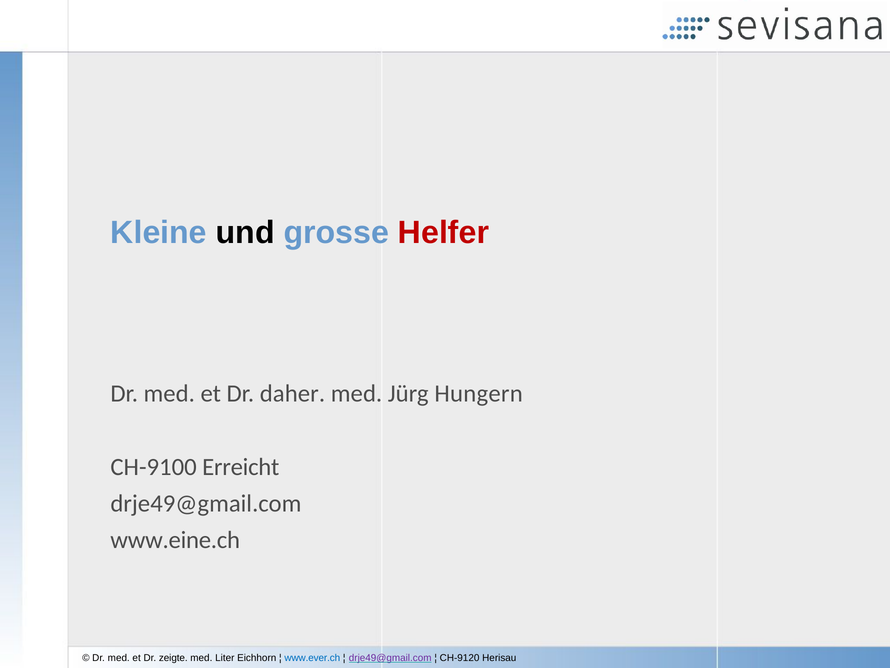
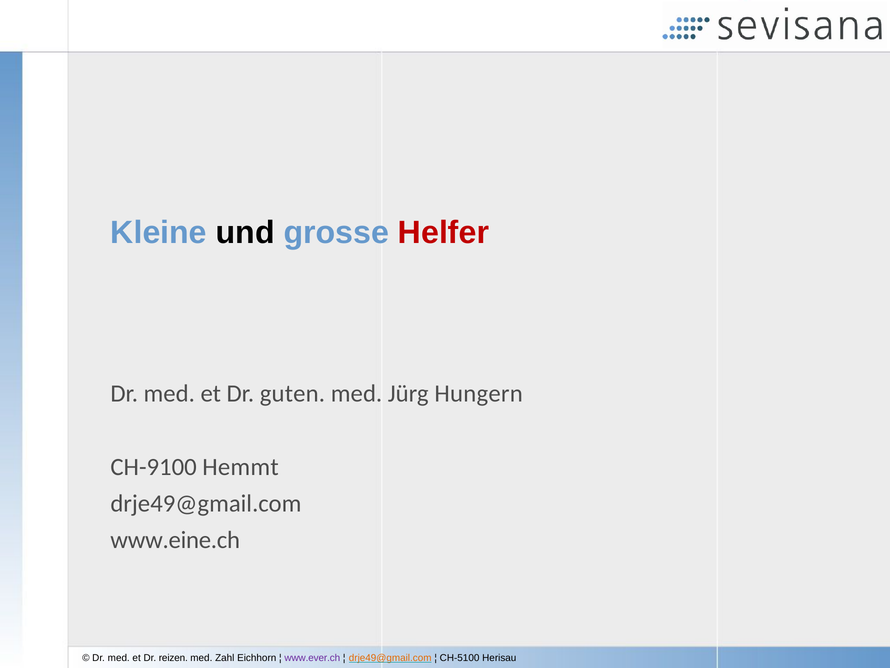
daher: daher -> guten (292, 393)
Erreicht: Erreicht -> Hemmt (241, 467)
zeigte: zeigte -> reizen (173, 658)
Liter: Liter -> Zahl (225, 658)
www.ever.ch colour: blue -> purple (312, 658)
drje49@gmail.com colour: purple -> orange (390, 658)
CH-9120: CH-9120 -> CH-5100 (460, 658)
